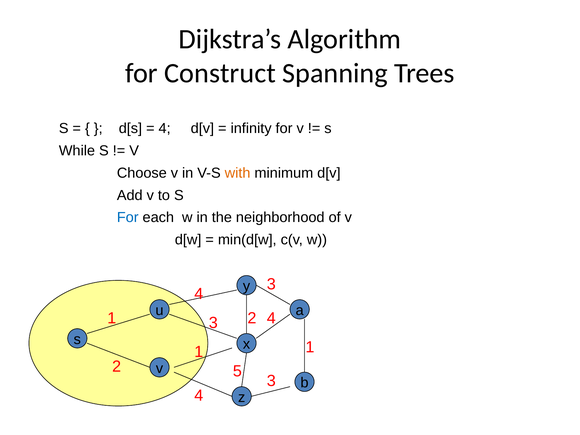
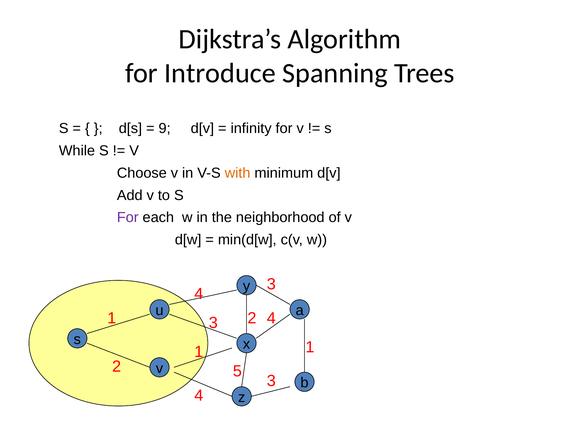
Construct: Construct -> Introduce (220, 73)
4: 4 -> 9 (165, 129)
For colour: blue -> purple (128, 218)
